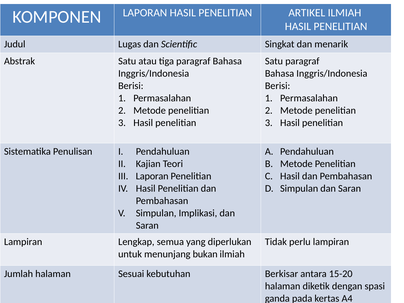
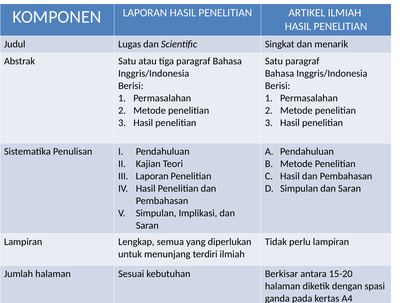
bukan: bukan -> terdiri (205, 254)
